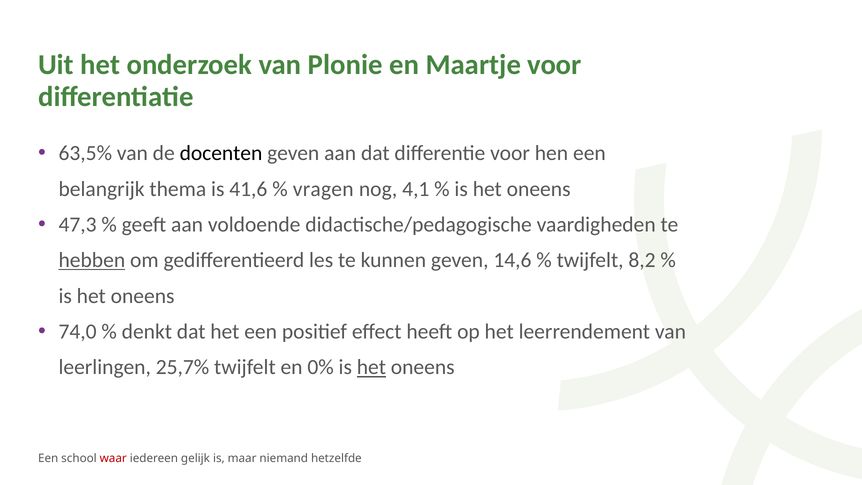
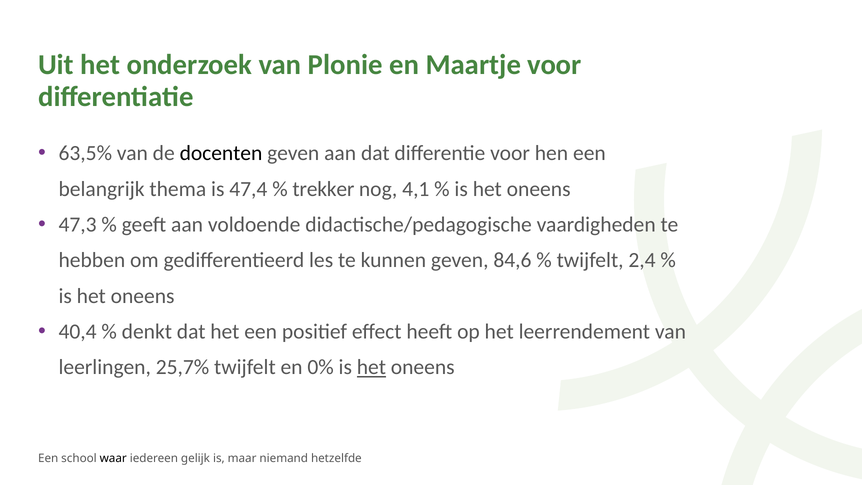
41,6: 41,6 -> 47,4 (248, 189)
vragen: vragen -> trekker (323, 189)
hebben underline: present -> none (92, 260)
14,6: 14,6 -> 84,6 (512, 260)
8,2: 8,2 -> 2,4 (642, 260)
74,0: 74,0 -> 40,4 (78, 332)
waar colour: red -> black (113, 458)
